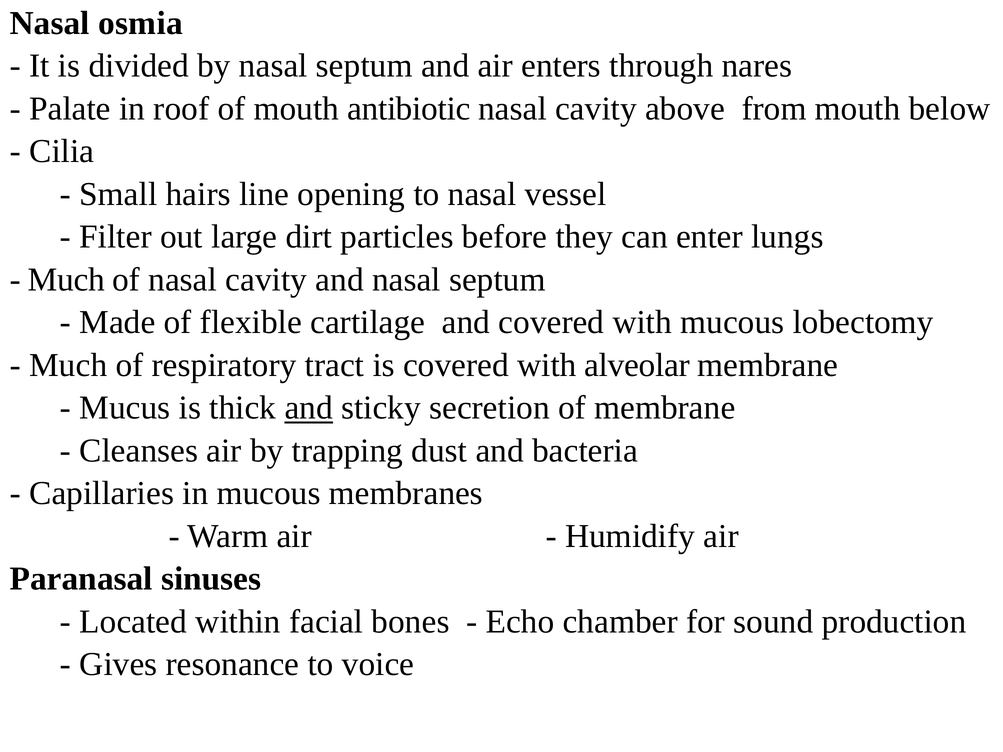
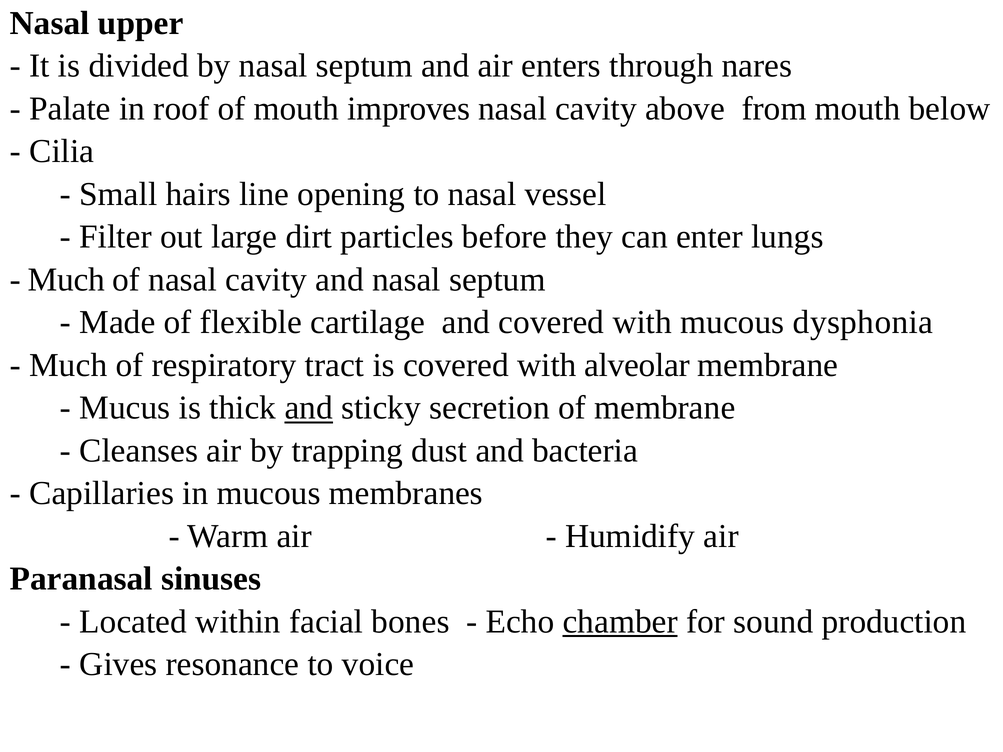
osmia: osmia -> upper (141, 23)
antibiotic: antibiotic -> improves (409, 109)
lobectomy: lobectomy -> dysphonia (863, 322)
chamber underline: none -> present (620, 622)
